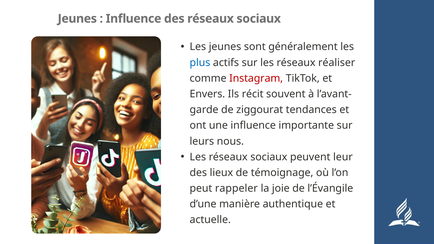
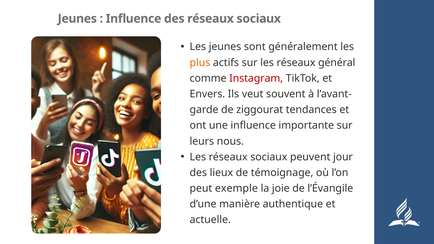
plus colour: blue -> orange (200, 63)
réaliser: réaliser -> général (337, 63)
récit: récit -> veut (253, 94)
leur: leur -> jour (343, 157)
rappeler: rappeler -> exemple (236, 189)
